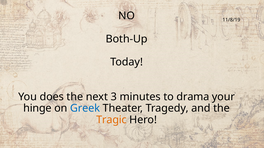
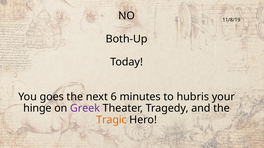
does: does -> goes (52, 97)
3: 3 -> 6 (114, 97)
drama: drama -> hubris (193, 97)
Greek colour: blue -> purple (85, 109)
